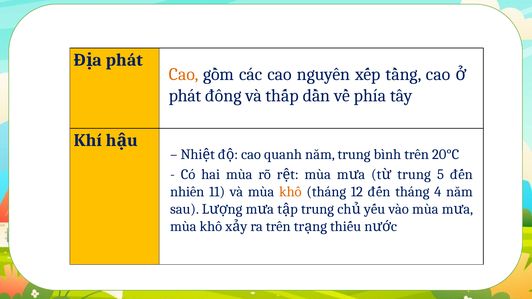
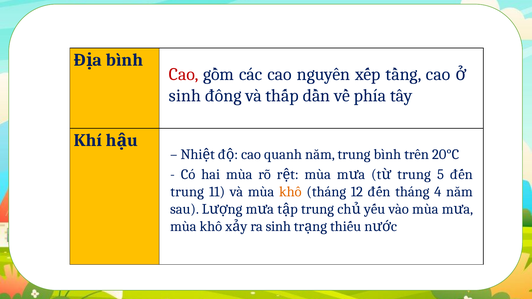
phát: phát -> bình (124, 60)
Cao colour: orange -> red (184, 75)
phát: phát -> sinh (185, 96)
nhiên: nhiên -> trung (187, 192)
ra trên: trên -> sinh (278, 226)
